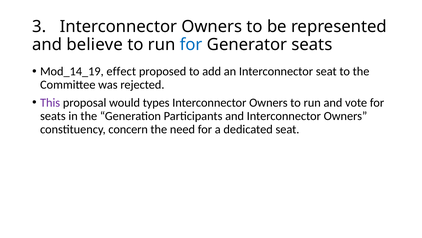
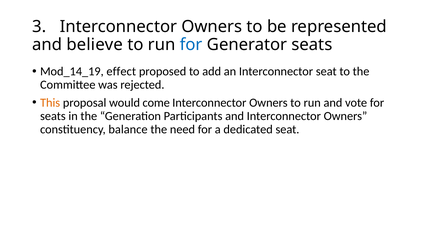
This colour: purple -> orange (50, 102)
types: types -> come (156, 102)
concern: concern -> balance (128, 129)
